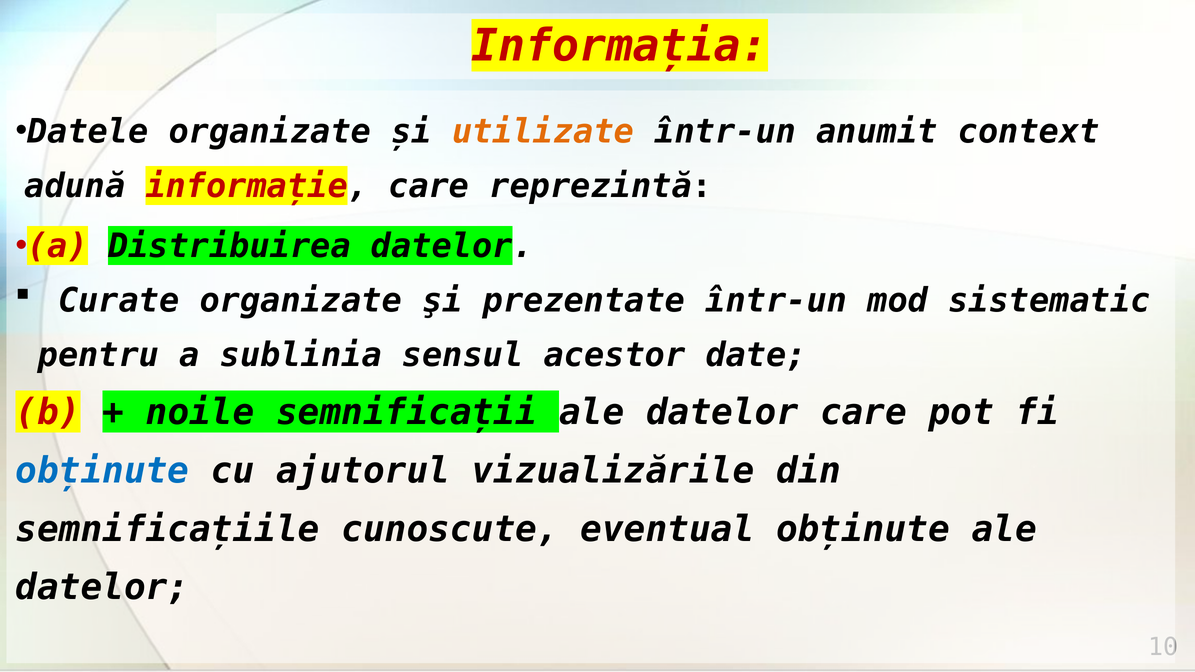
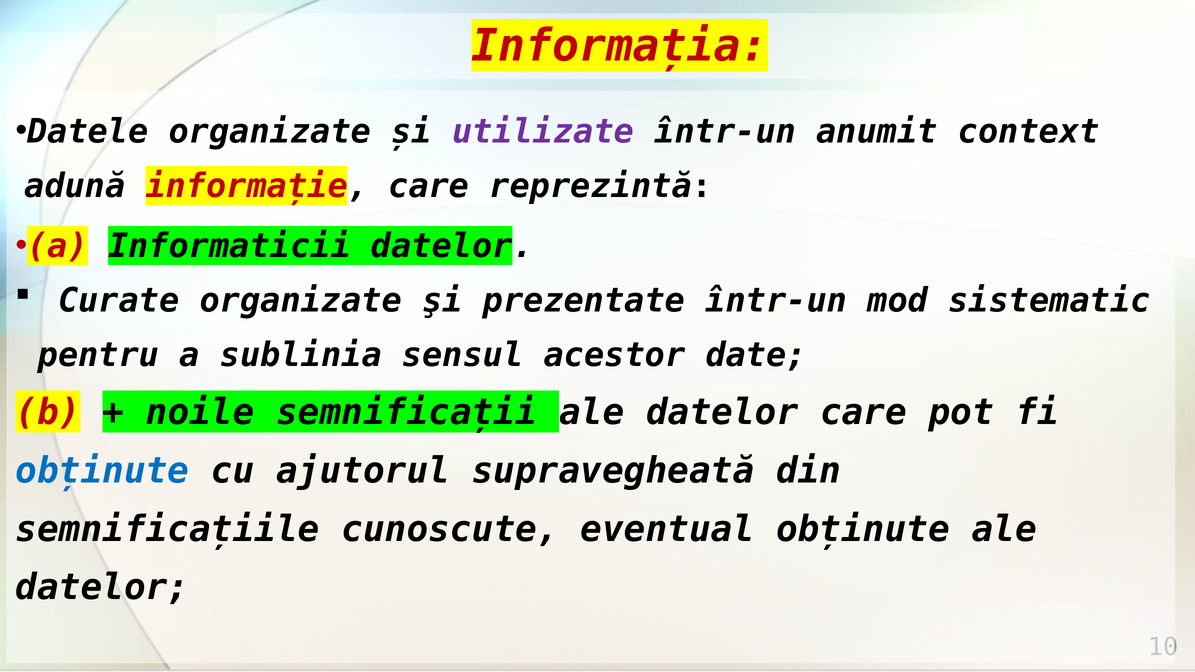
utilizate colour: orange -> purple (543, 132)
Distribuirea: Distribuirea -> Informaticii (229, 246)
vizualizările: vizualizările -> supravegheată (613, 471)
